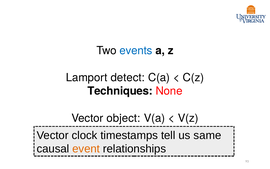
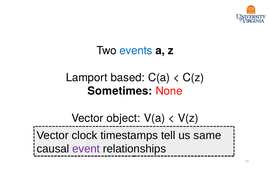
detect: detect -> based (128, 77)
Techniques: Techniques -> Sometimes (120, 91)
event colour: orange -> purple (86, 149)
